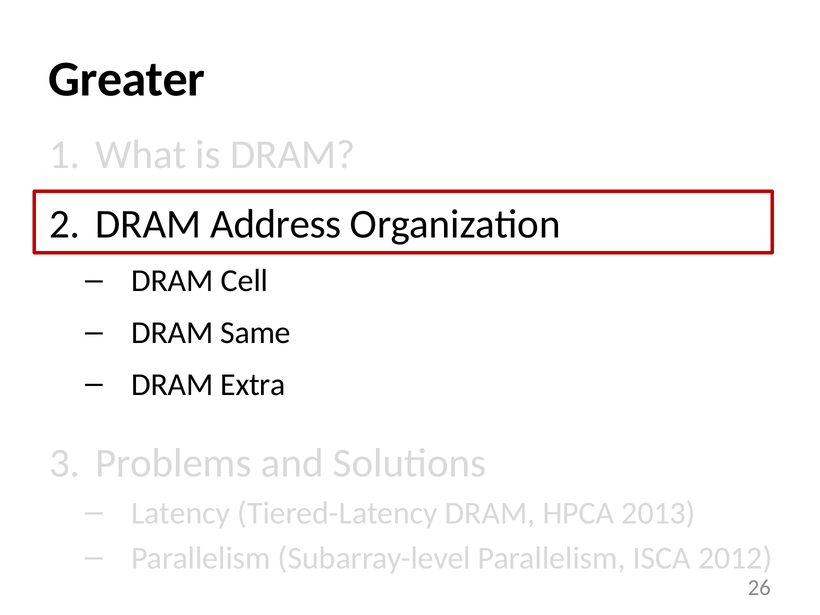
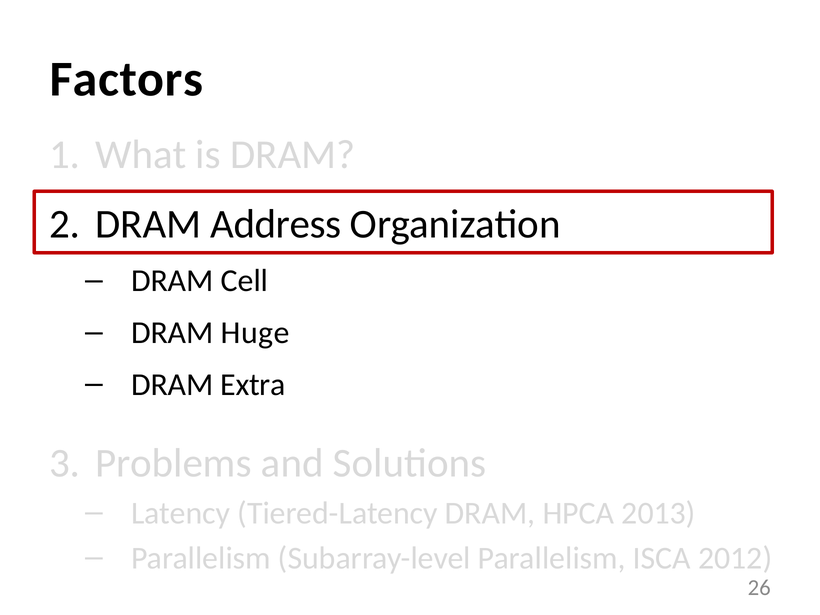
Greater: Greater -> Factors (126, 79)
Same: Same -> Huge (255, 333)
